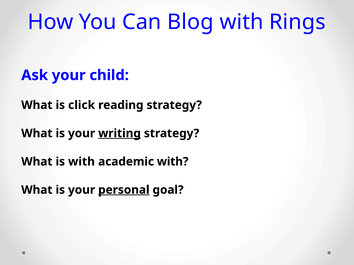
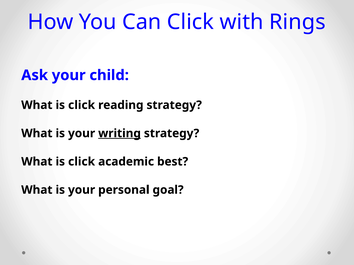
Can Blog: Blog -> Click (190, 22)
with: with -> click (82, 162)
academic with: with -> best (173, 162)
personal underline: present -> none (124, 190)
